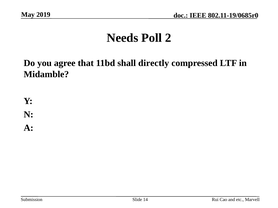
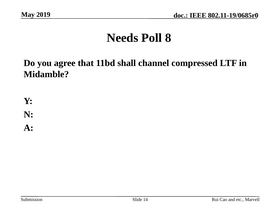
2: 2 -> 8 (168, 38)
directly: directly -> channel (154, 63)
